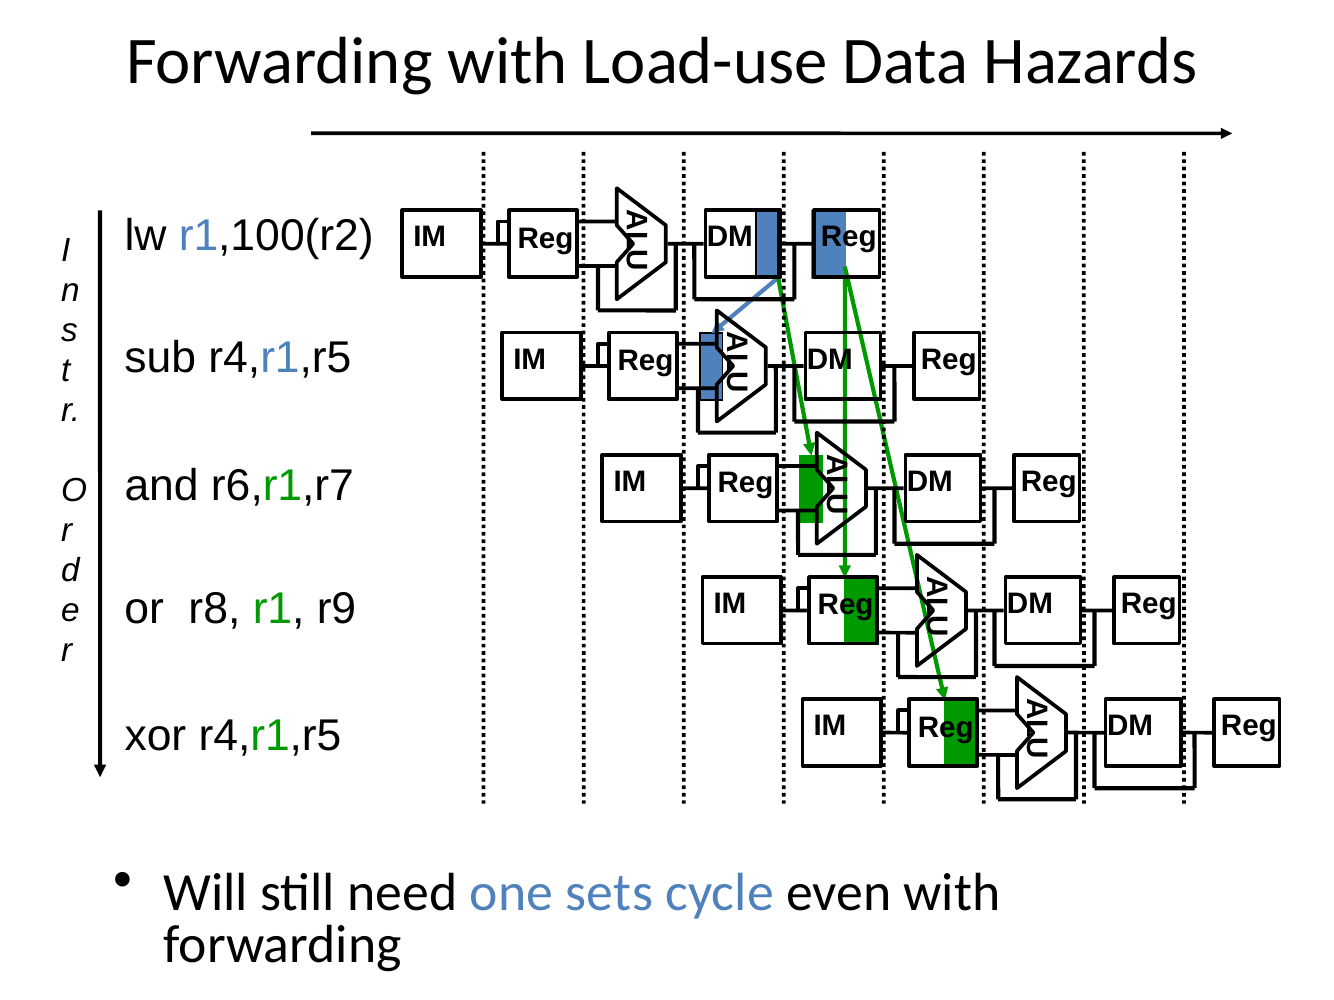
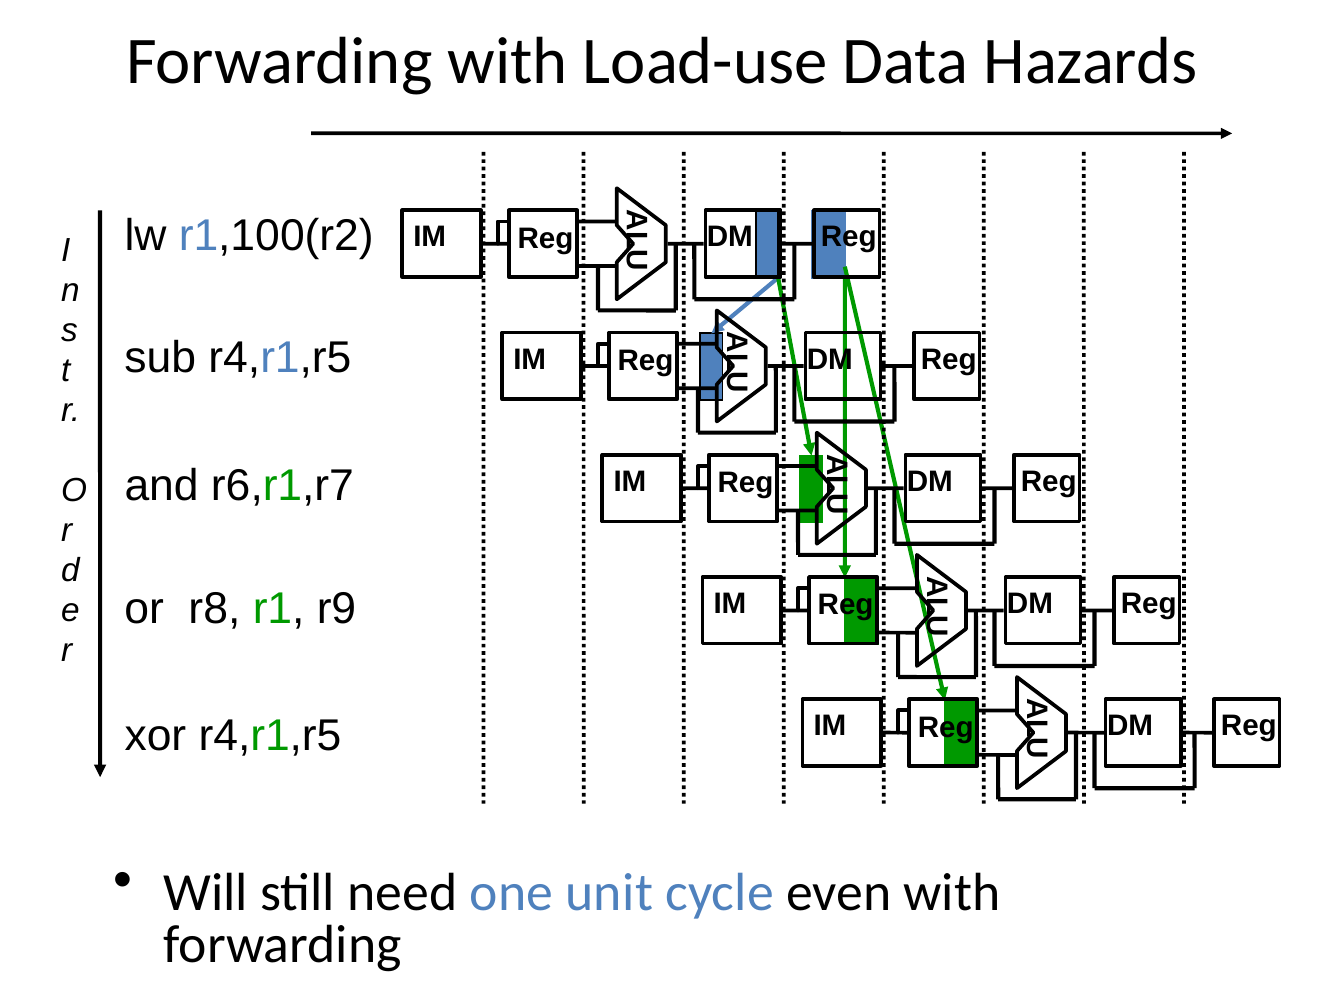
sets: sets -> unit (609, 894)
